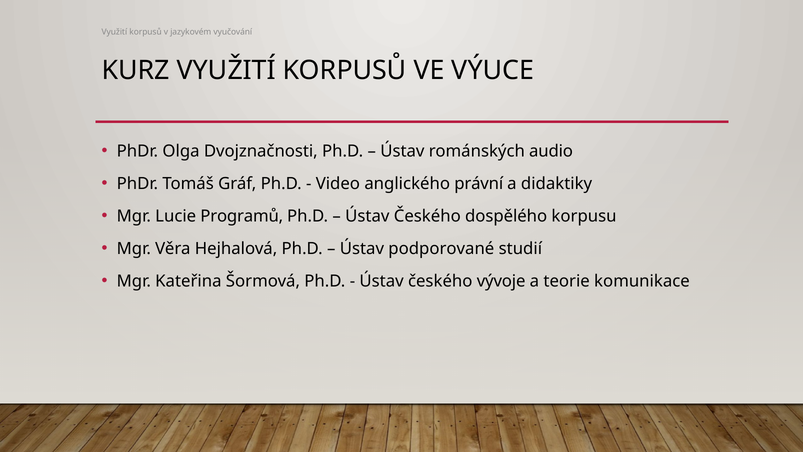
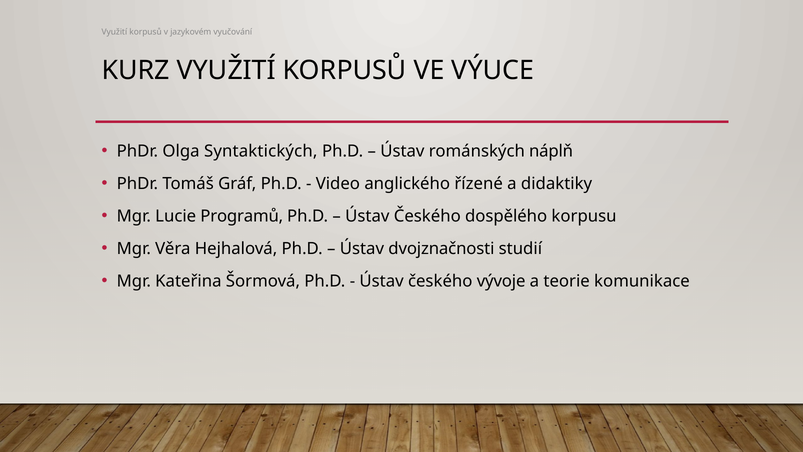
Dvojznačnosti: Dvojznačnosti -> Syntaktických (261, 151)
audio: audio -> náplň (551, 151)
právní: právní -> řízené (479, 183)
podporované: podporované -> dvojznačnosti (441, 248)
